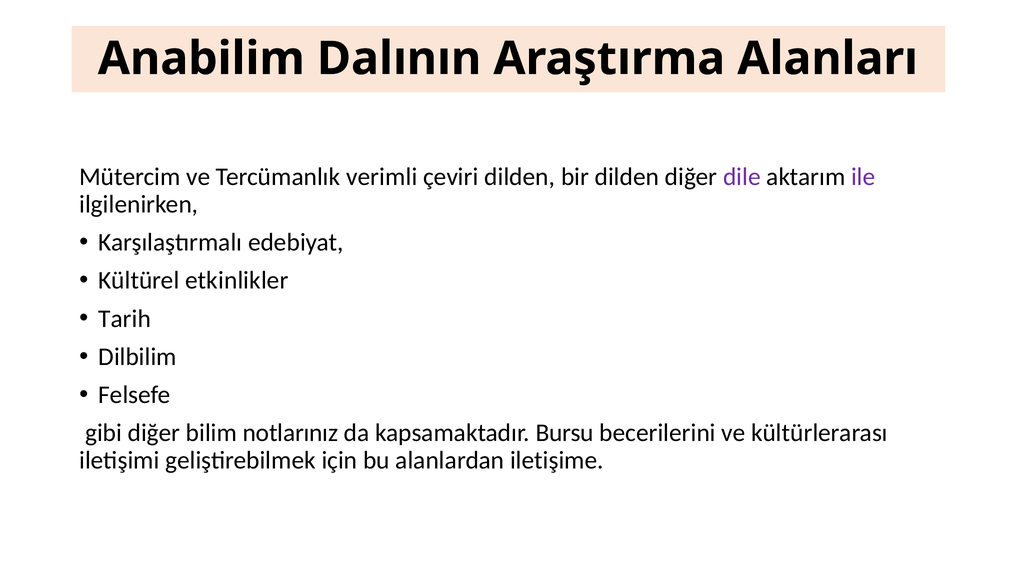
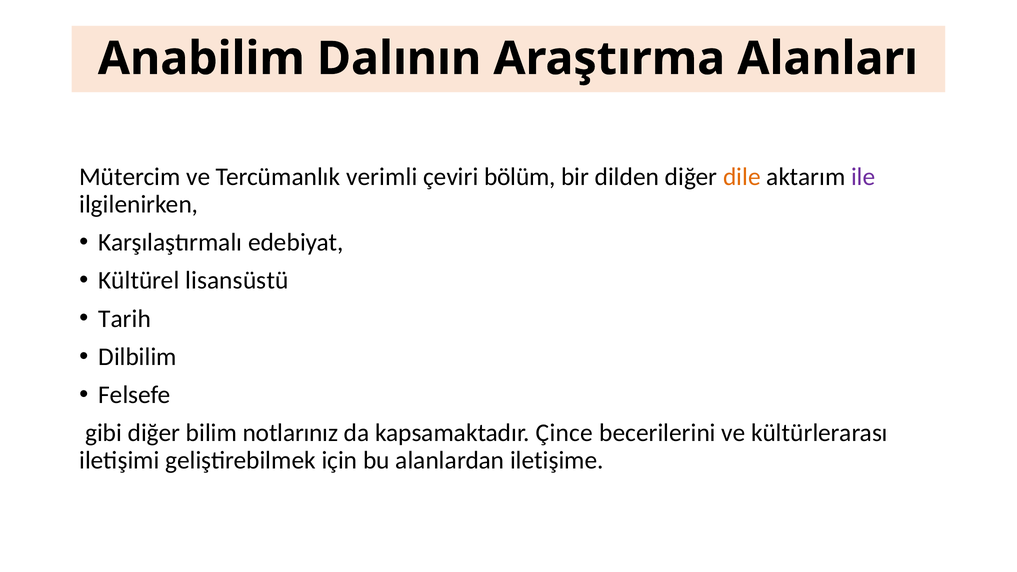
çeviri dilden: dilden -> bölüm (520, 177)
dile colour: purple -> orange (742, 177)
etkinlikler: etkinlikler -> lisansüstü (237, 281)
Bursu: Bursu -> Çince (564, 433)
